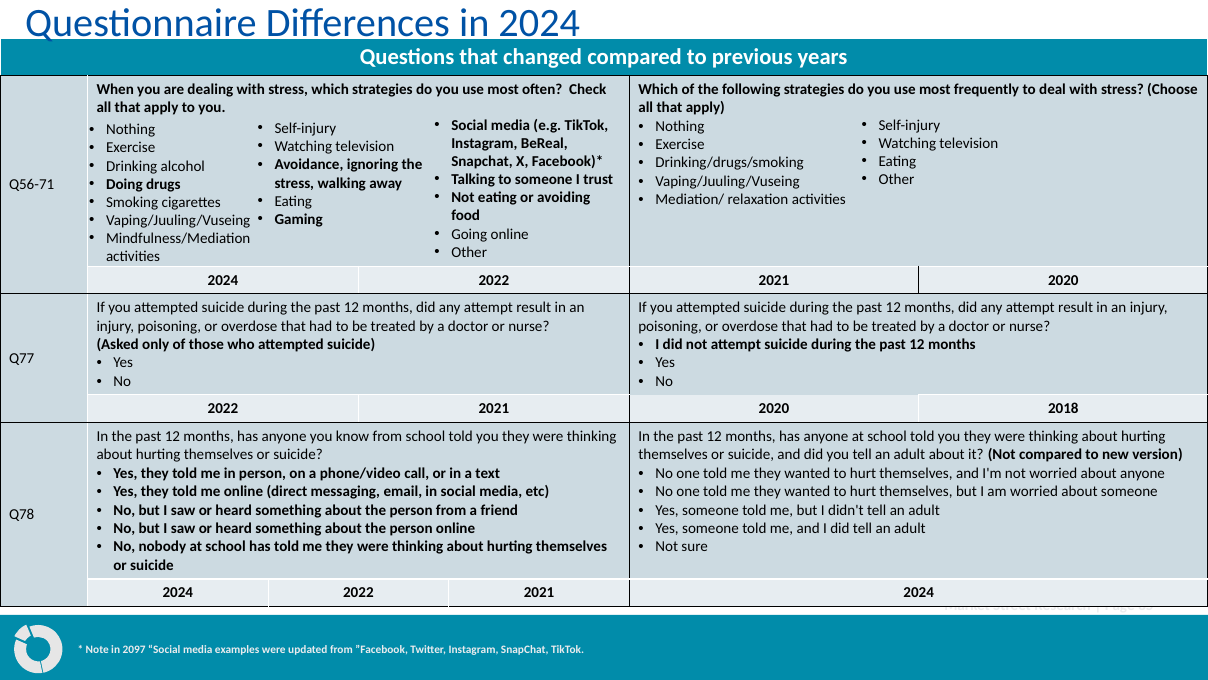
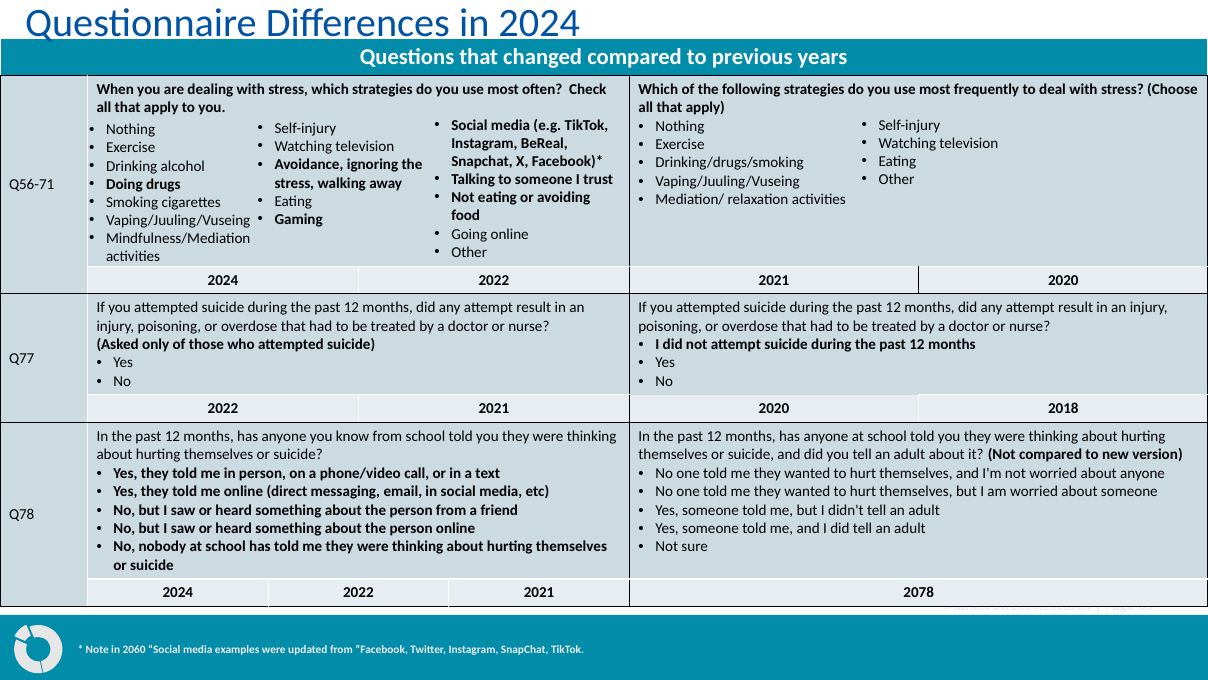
2021 2024: 2024 -> 2078 (919, 592)
2097: 2097 -> 2060 (134, 649)
